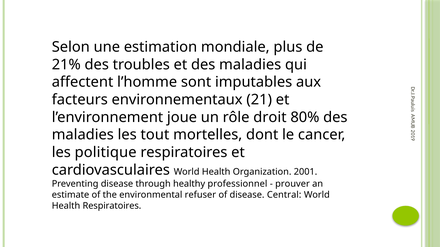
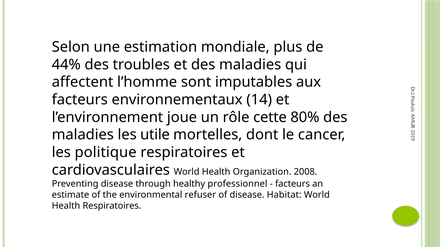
21%: 21% -> 44% (66, 65)
21: 21 -> 14 (259, 100)
droit: droit -> cette (270, 117)
tout: tout -> utile (155, 135)
2001: 2001 -> 2008 (305, 172)
prouver: prouver -> facteurs (293, 184)
Central: Central -> Habitat (284, 195)
